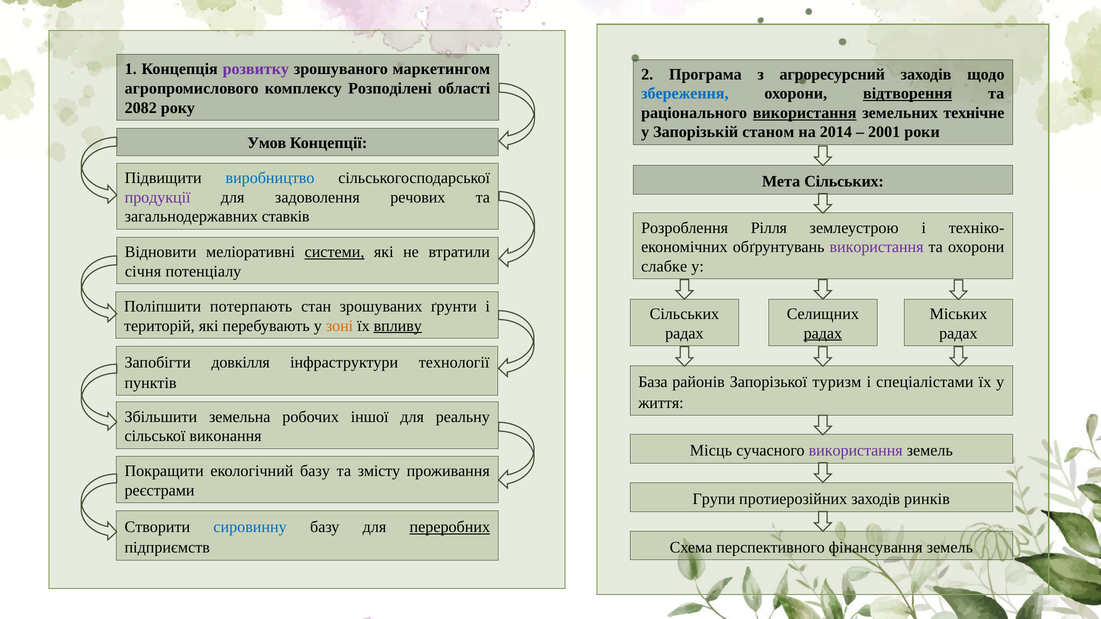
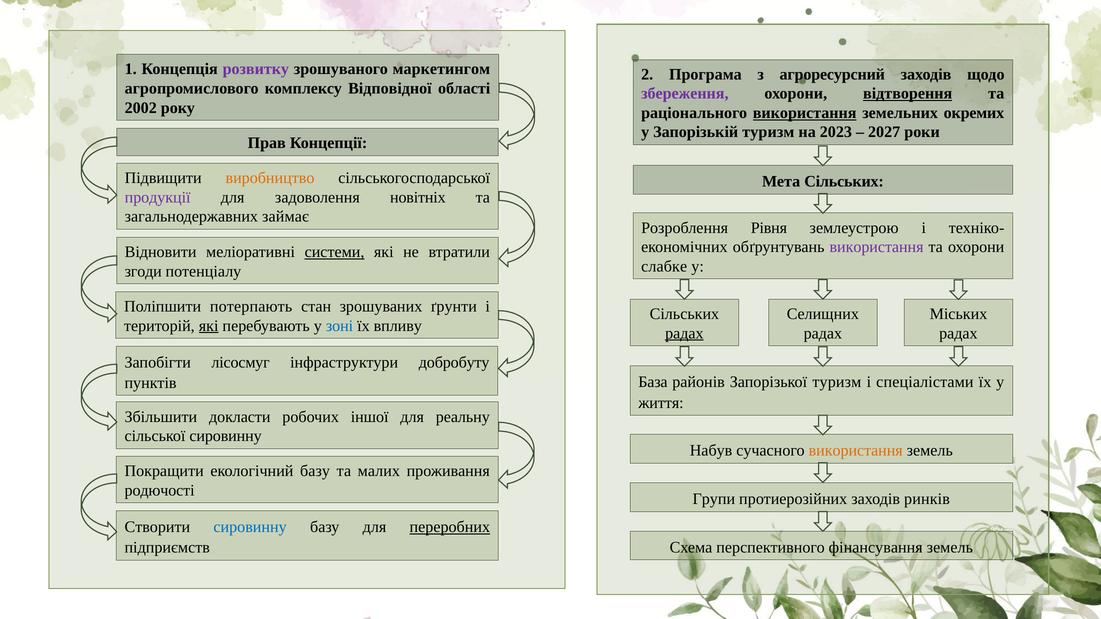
Розподілені: Розподілені -> Відповідної (390, 88)
збереження colour: blue -> purple (685, 94)
2082: 2082 -> 2002 (141, 108)
технічне: технічне -> окремих (974, 113)
Запорізькій станом: станом -> туризм (768, 132)
2014: 2014 -> 2023 (836, 132)
2001: 2001 -> 2027 (884, 132)
Умов: Умов -> Прав (267, 143)
виробництво colour: blue -> orange (270, 178)
речових: речових -> новітніх (418, 197)
ставків: ставків -> займає (286, 217)
Рілля: Рілля -> Рівня (769, 228)
січня: січня -> згоди (143, 271)
які underline: none -> present (209, 326)
зоні colour: orange -> blue (340, 326)
впливу underline: present -> none (398, 326)
радах underline: none -> present (684, 333)
радах underline: present -> none (823, 333)
довкілля: довкілля -> лісосмуг (241, 362)
технології: технології -> добробуту (454, 362)
земельна: земельна -> докласти (240, 417)
сільської виконання: виконання -> сировинну (226, 436)
Місць: Місць -> Набув (711, 451)
використання colour: purple -> orange (856, 451)
змісту: змісту -> малих (379, 471)
реєстрами: реєстрами -> родючості (160, 491)
